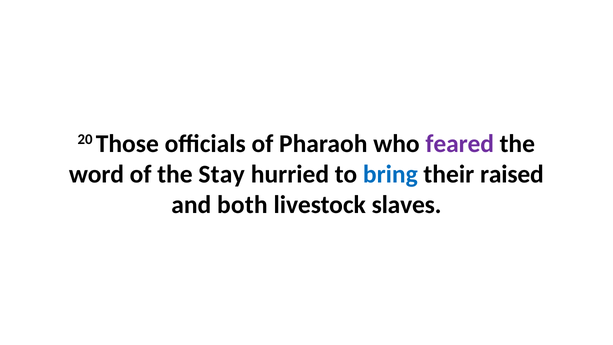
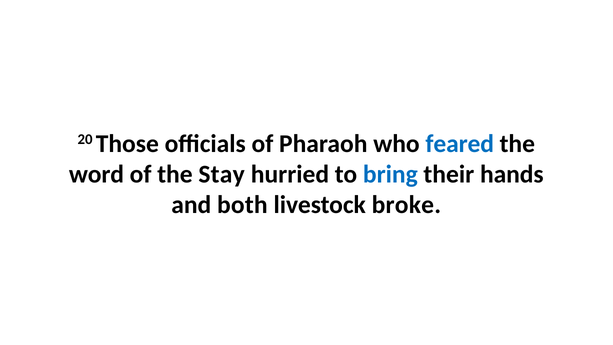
feared colour: purple -> blue (460, 144)
raised: raised -> hands (512, 174)
slaves: slaves -> broke (406, 205)
